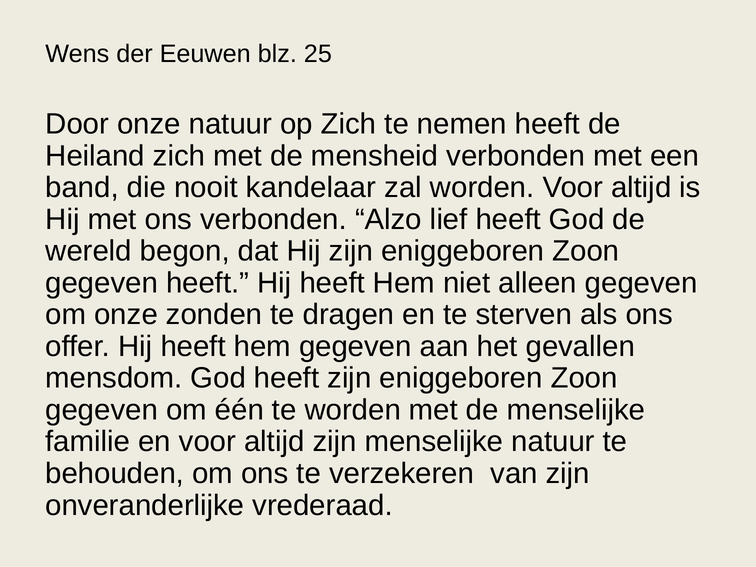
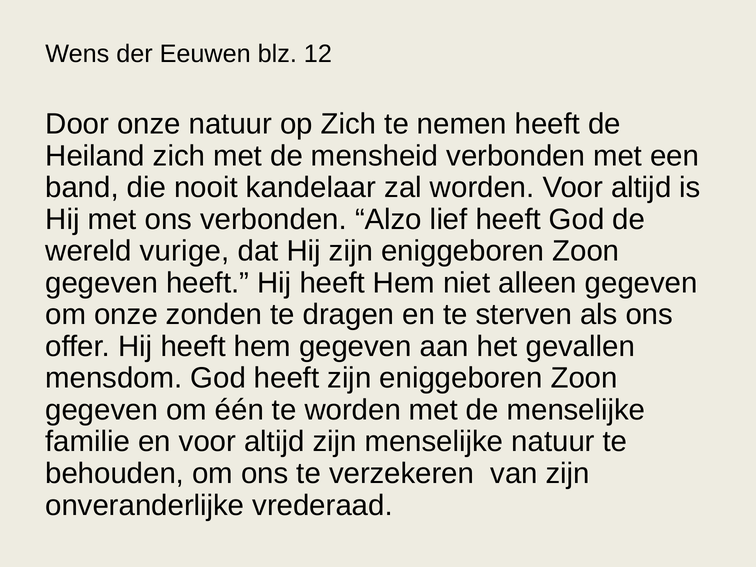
25: 25 -> 12 (318, 54)
begon: begon -> vurige (185, 251)
